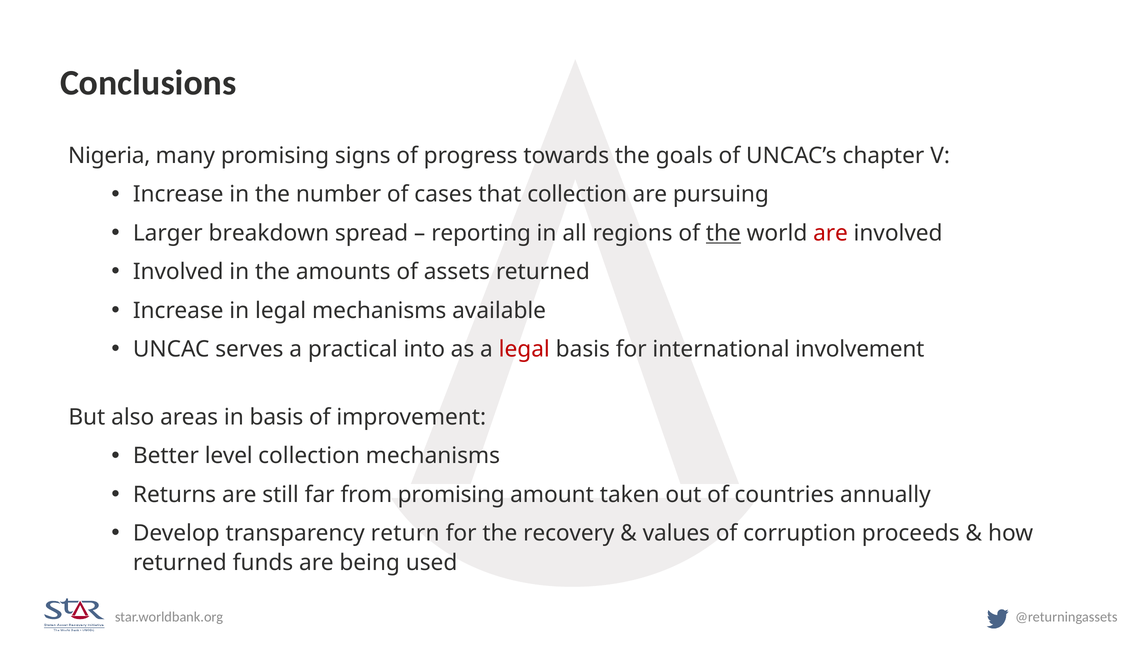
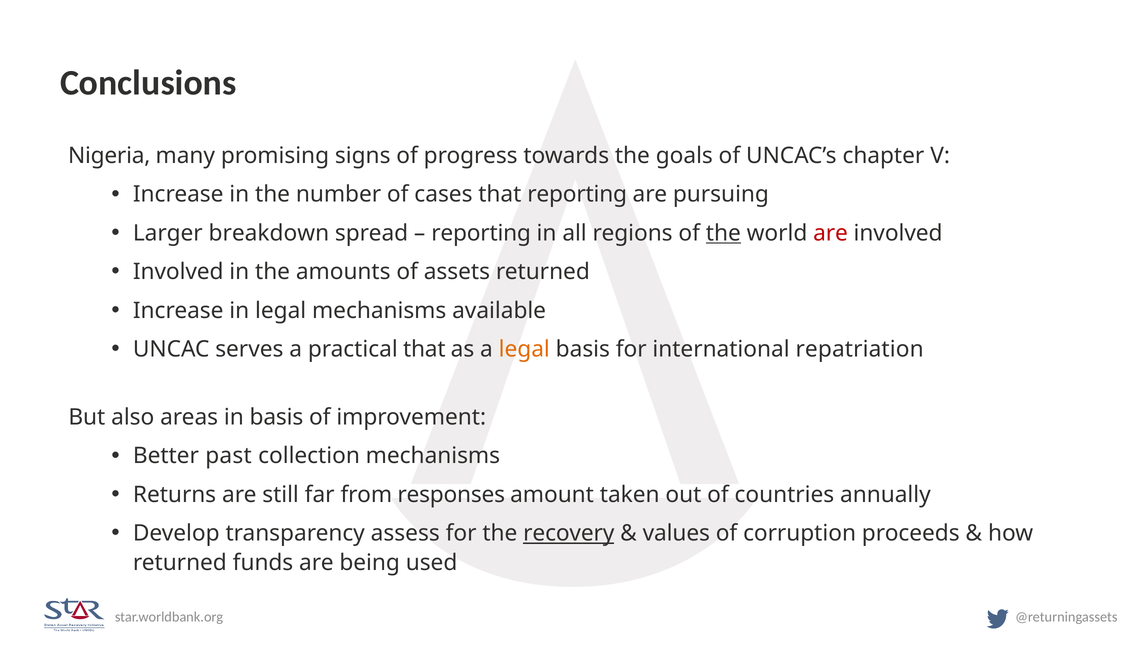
that collection: collection -> reporting (577, 194)
practical into: into -> that (424, 349)
legal colour: red -> orange (524, 349)
involvement: involvement -> repatriation (860, 349)
level: level -> past (229, 456)
from promising: promising -> responses (451, 494)
return: return -> assess (405, 533)
recovery underline: none -> present (569, 533)
